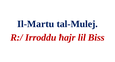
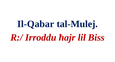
Il-Martu: Il-Martu -> Il-Qabar (36, 24)
